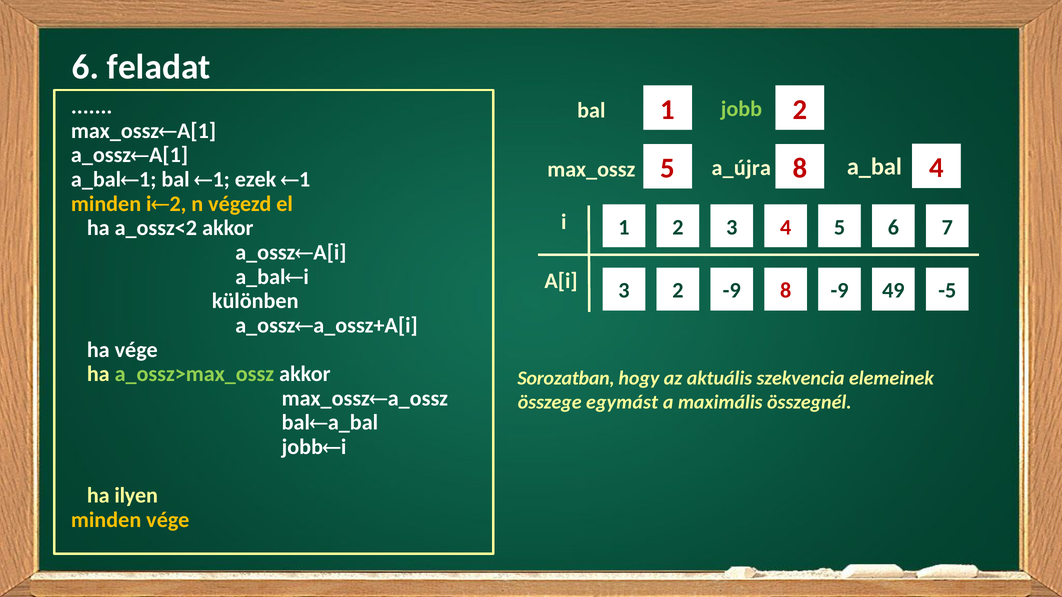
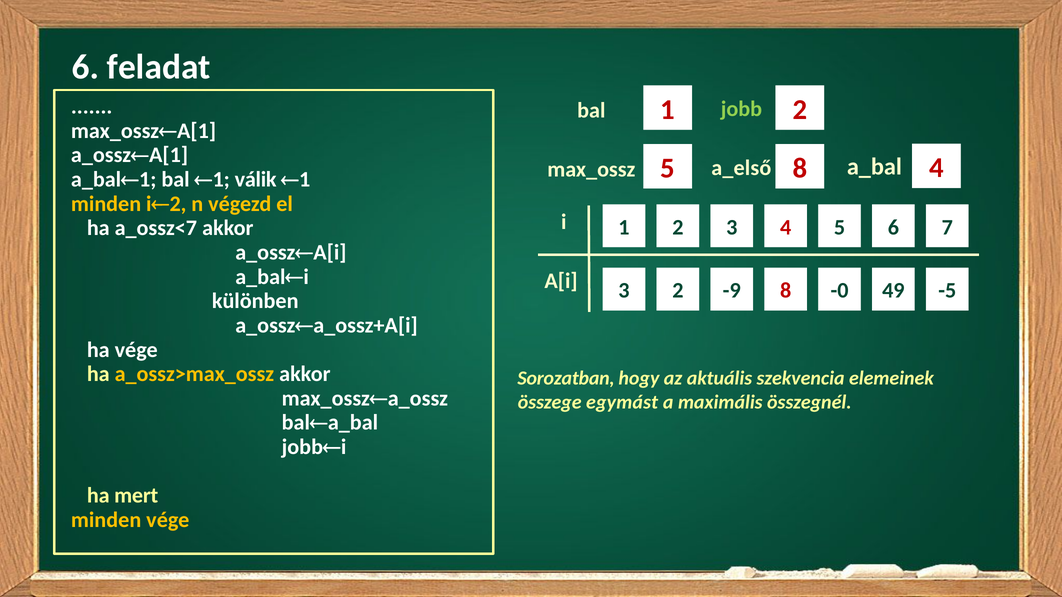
a_újra: a_újra -> a_első (741, 168)
ezek: ezek -> válik (256, 180)
a_ossz<2: a_ossz<2 -> a_ossz<7 (156, 228)
-9: -9 -> -0 (840, 291)
a_ossz>max_ossz colour: light green -> yellow (194, 374)
ilyen: ilyen -> mert (136, 496)
